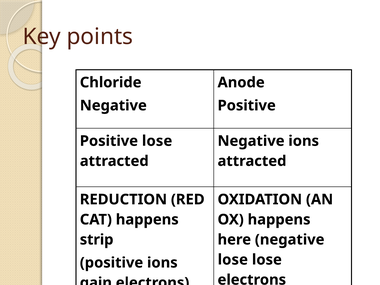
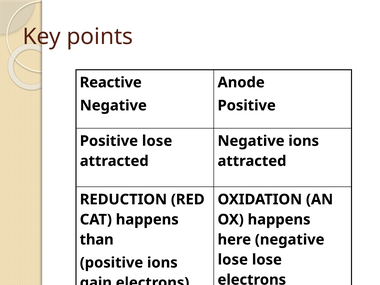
Chloride: Chloride -> Reactive (111, 82)
strip: strip -> than (97, 240)
